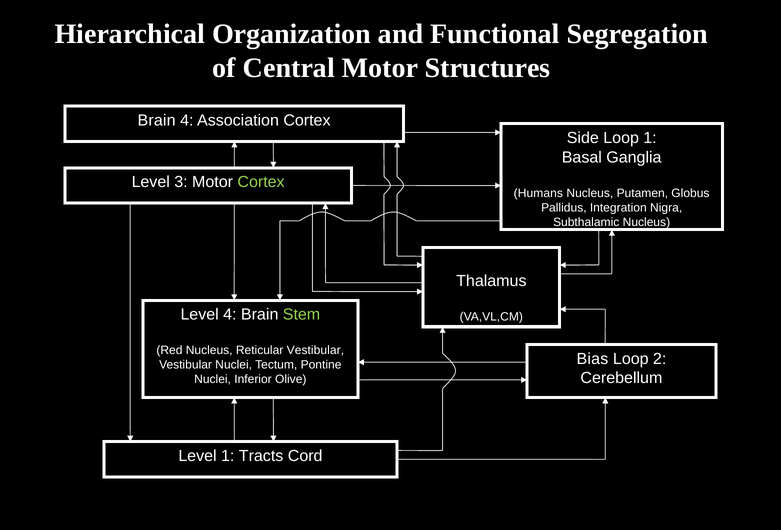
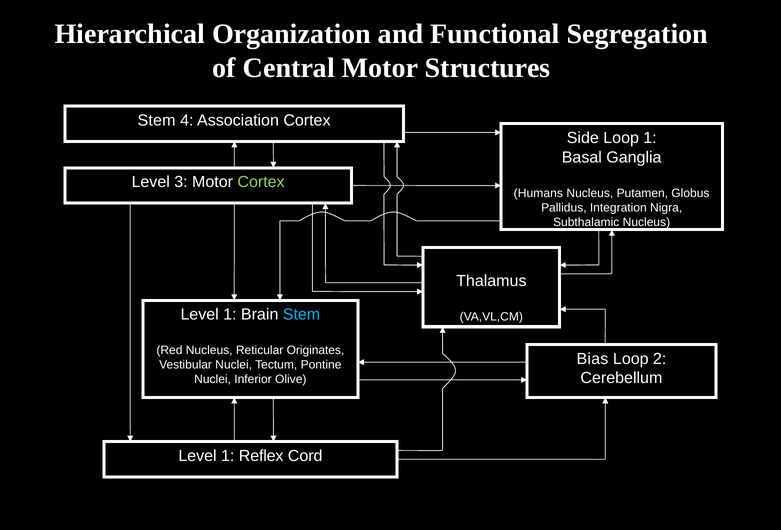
Brain: Brain -> Stem (157, 120)
4: 4 -> 1 (230, 315)
Stem colour: light green -> light blue (302, 315)
Reticular Vestibular: Vestibular -> Originates (315, 350)
Tracts: Tracts -> Reflex (261, 456)
